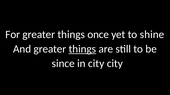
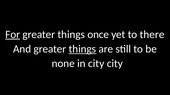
For underline: none -> present (13, 35)
shine: shine -> there (152, 35)
since: since -> none (63, 64)
